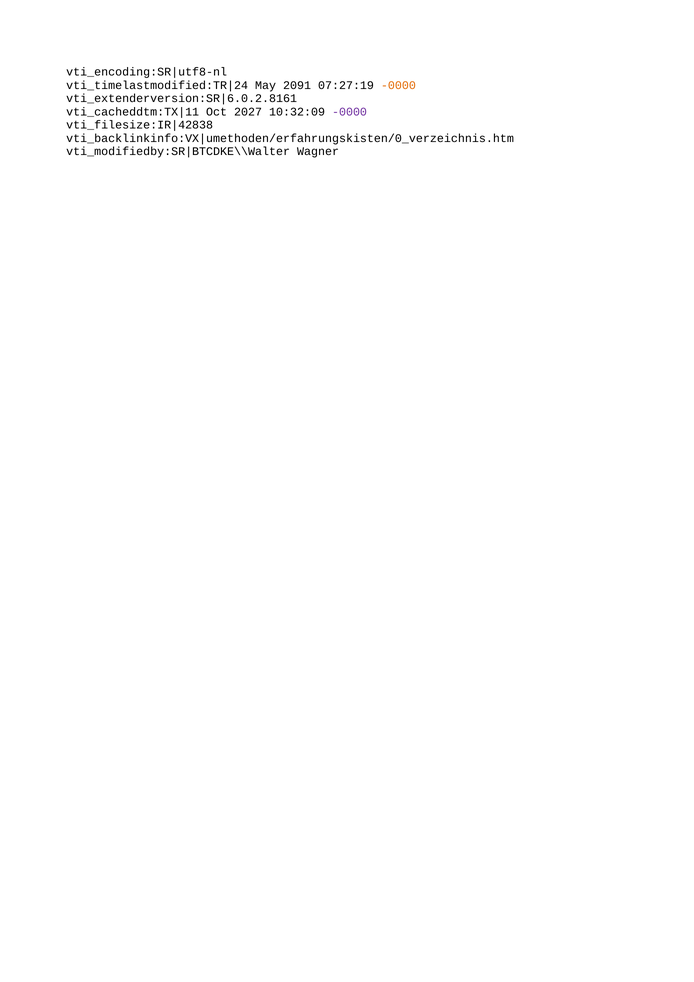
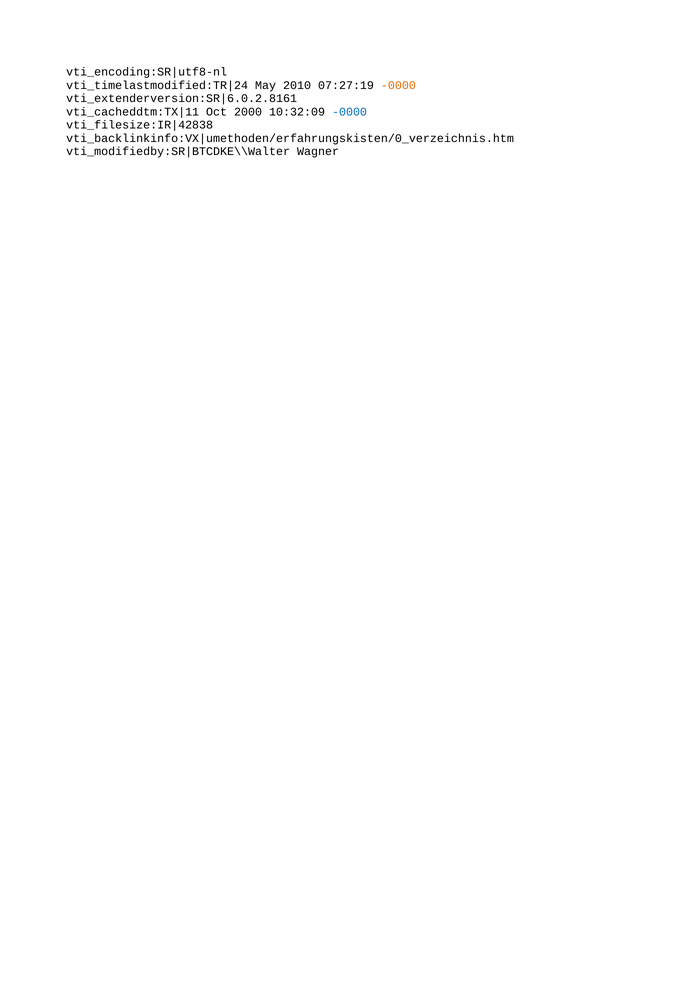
2091: 2091 -> 2010 (297, 85)
2027: 2027 -> 2000 (248, 112)
-0000 colour: purple -> blue (350, 112)
